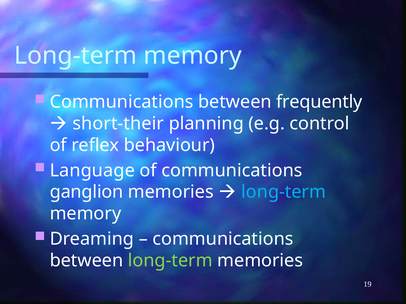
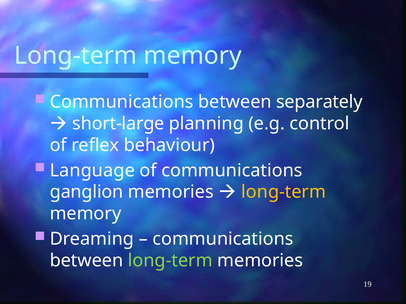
frequently: frequently -> separately (319, 102)
short-their: short-their -> short-large (118, 124)
long-term colour: light blue -> yellow (284, 192)
